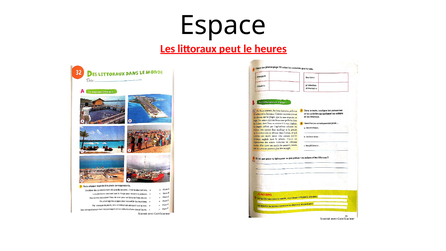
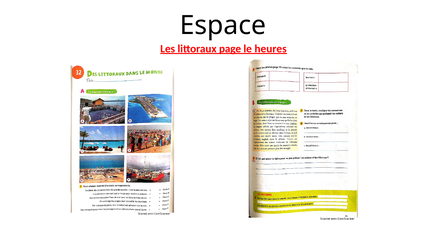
peut: peut -> page (230, 49)
